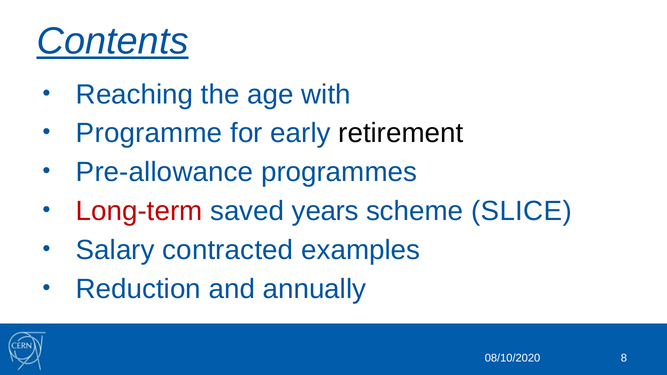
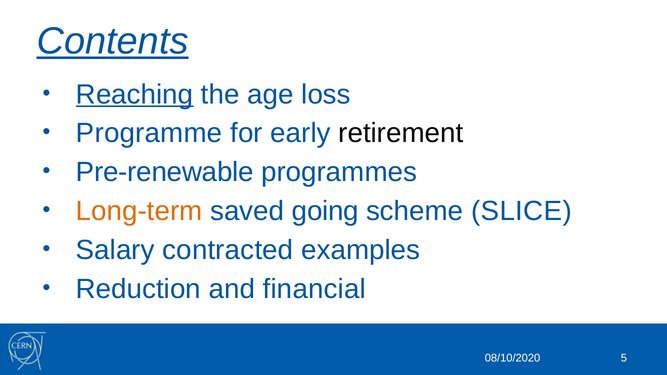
Reaching underline: none -> present (135, 94)
with: with -> loss (326, 94)
Pre-allowance: Pre-allowance -> Pre-renewable (165, 172)
Long-term colour: red -> orange (139, 211)
years: years -> going (325, 211)
annually: annually -> financial (314, 289)
8: 8 -> 5 (624, 358)
